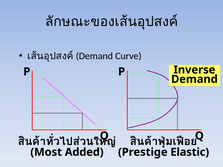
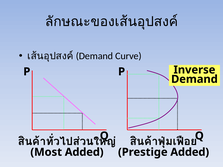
Prestige Elastic: Elastic -> Added (190, 152)
